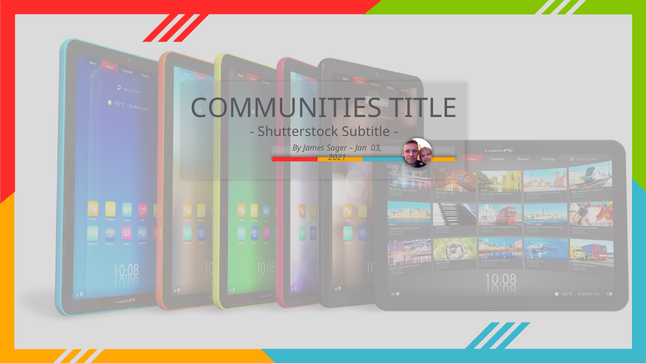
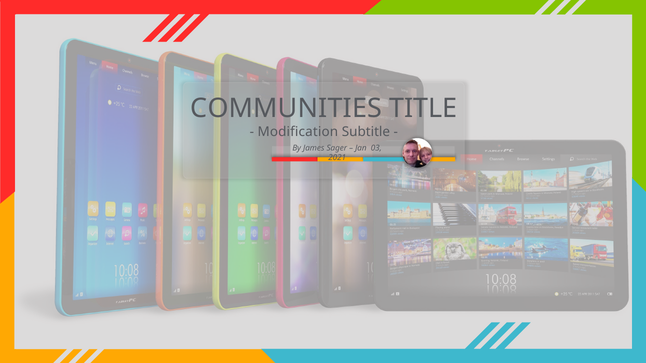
Shutterstock: Shutterstock -> Modification (298, 132)
